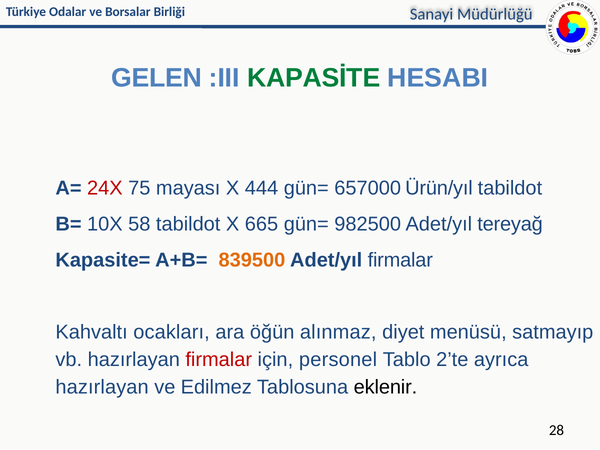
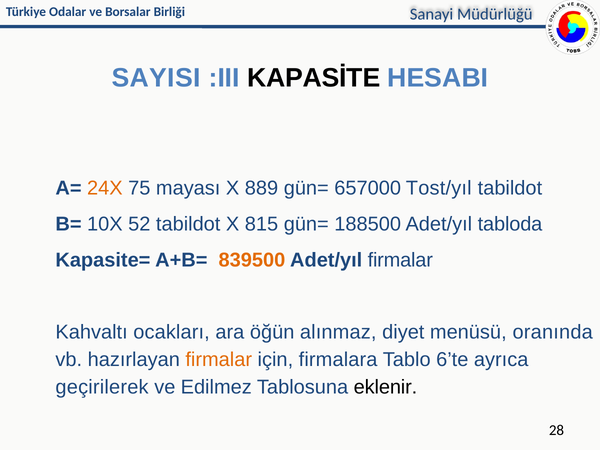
GELEN: GELEN -> SAYISI (156, 78)
KAPASİTE colour: green -> black (314, 78)
24X colour: red -> orange (105, 188)
444: 444 -> 889 (262, 188)
Ürün/yıl: Ürün/yıl -> Tost/yıl (439, 188)
58: 58 -> 52 (139, 224)
665: 665 -> 815 (262, 224)
982500: 982500 -> 188500 (368, 224)
tereyağ: tereyağ -> tabloda (510, 224)
satmayıp: satmayıp -> oranında (553, 332)
firmalar colour: red -> orange (219, 360)
personel: personel -> firmalara (338, 360)
2’te: 2’te -> 6’te (452, 360)
hazırlayan: hazırlayan -> geçirilerek (102, 387)
